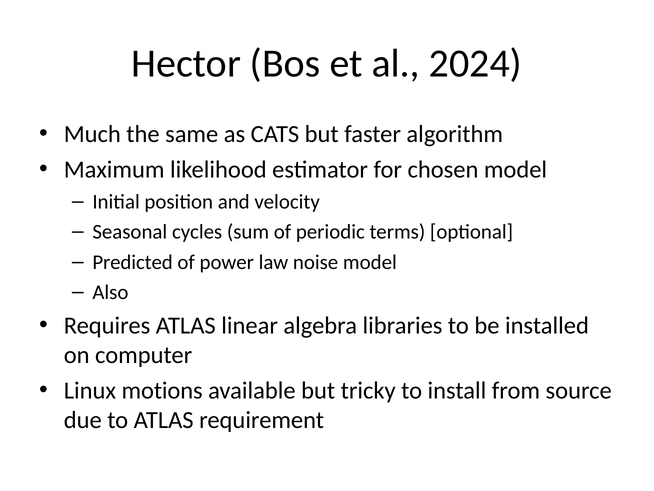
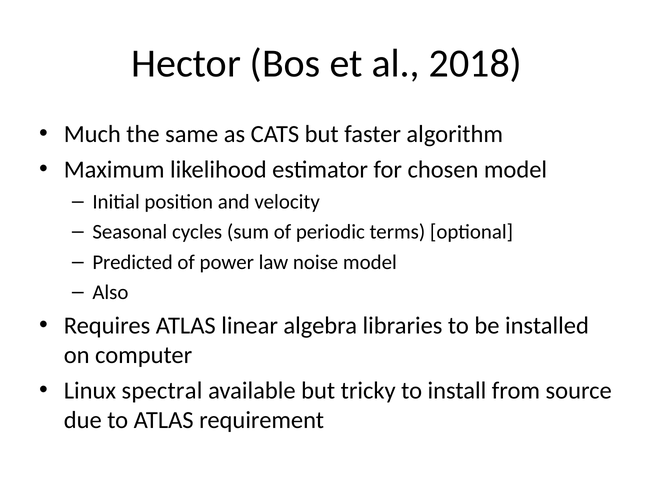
2024: 2024 -> 2018 (475, 63)
motions: motions -> spectral (162, 390)
